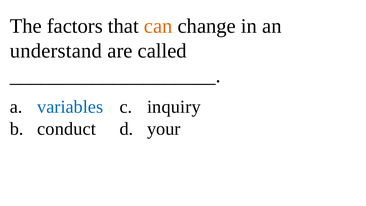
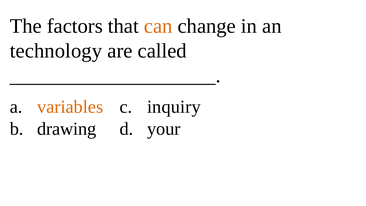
understand: understand -> technology (56, 51)
variables colour: blue -> orange (70, 107)
conduct: conduct -> drawing (67, 129)
